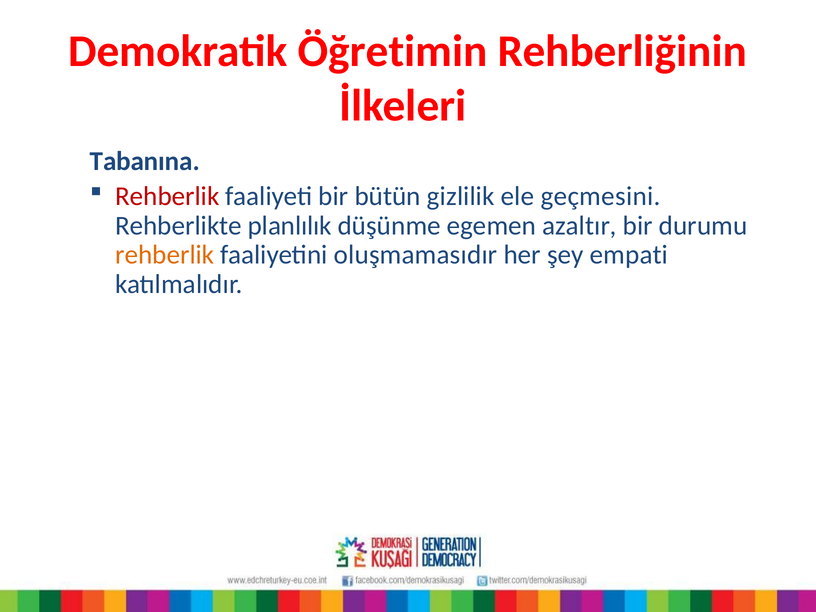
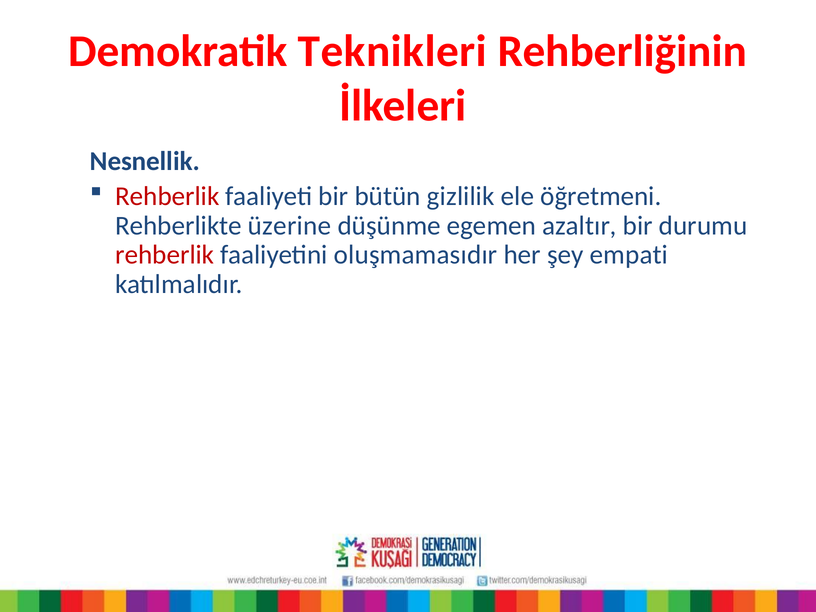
Öğretimin: Öğretimin -> Teknikleri (392, 51)
Tabanına: Tabanına -> Nesnellik (145, 161)
geçmesini: geçmesini -> öğretmeni (601, 196)
planlılık: planlılık -> üzerine (290, 226)
rehberlik colour: orange -> red (165, 255)
